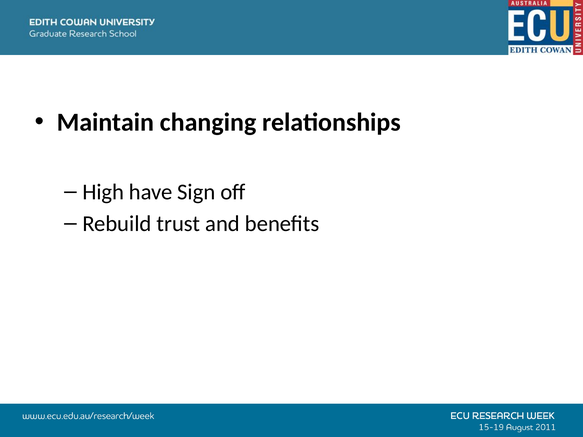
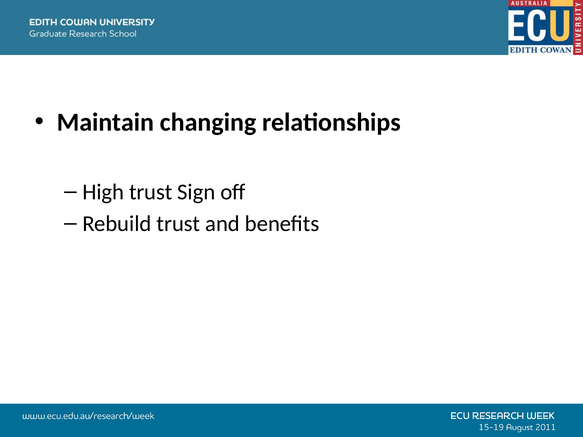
High have: have -> trust (151, 192)
